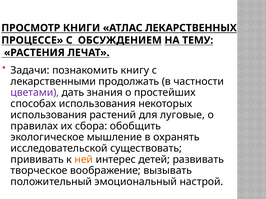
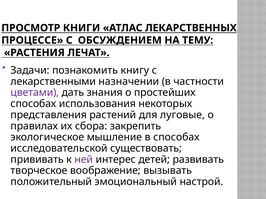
продолжать: продолжать -> назначении (129, 82)
использования: использования -> представления (49, 115)
обобщить: обобщить -> закрепить (135, 126)
в охранять: охранять -> способах (176, 137)
ней colour: orange -> purple (84, 160)
